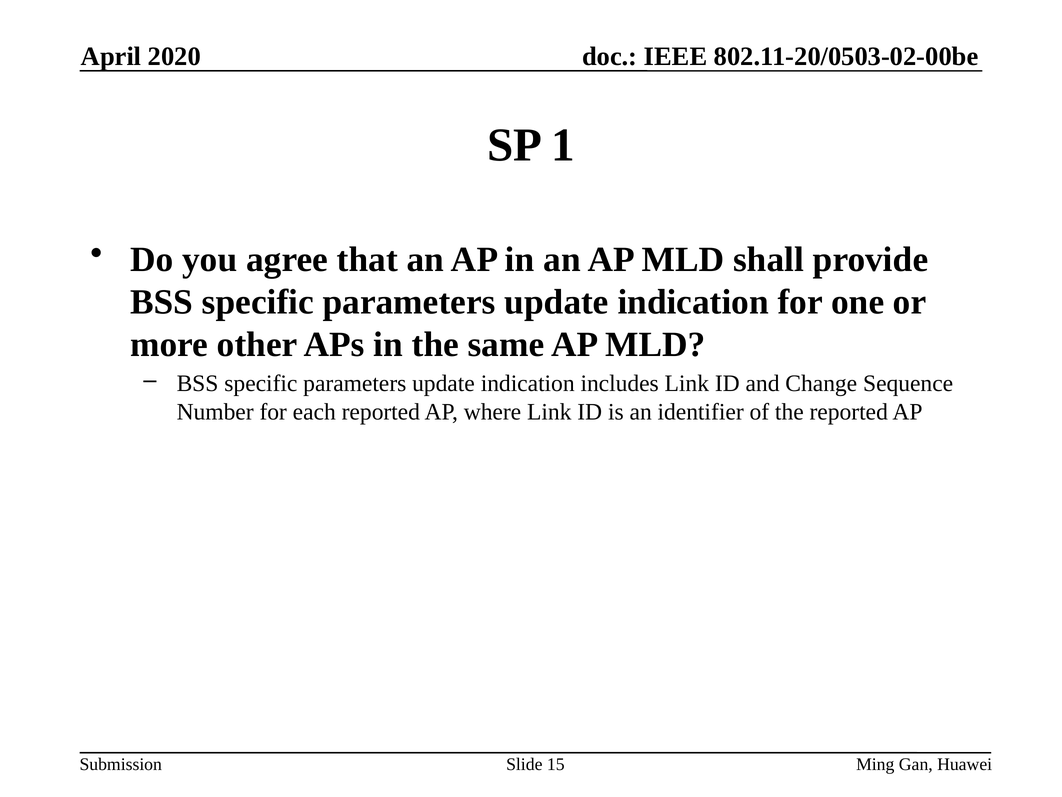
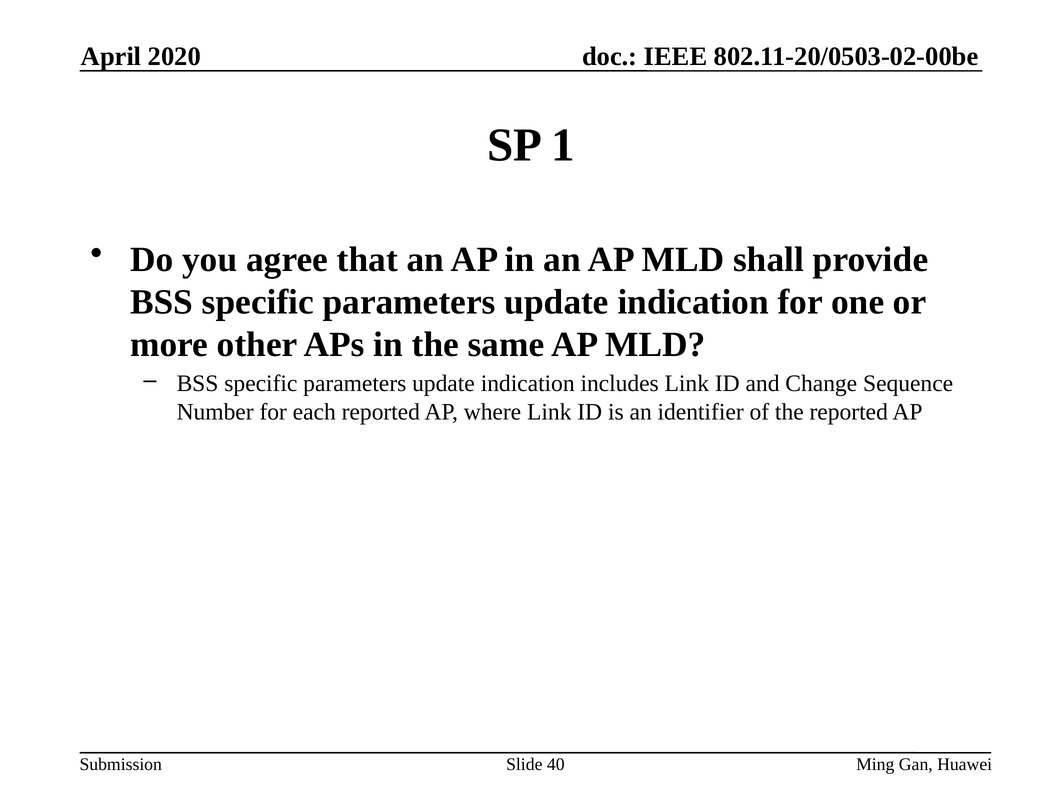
15: 15 -> 40 (556, 764)
